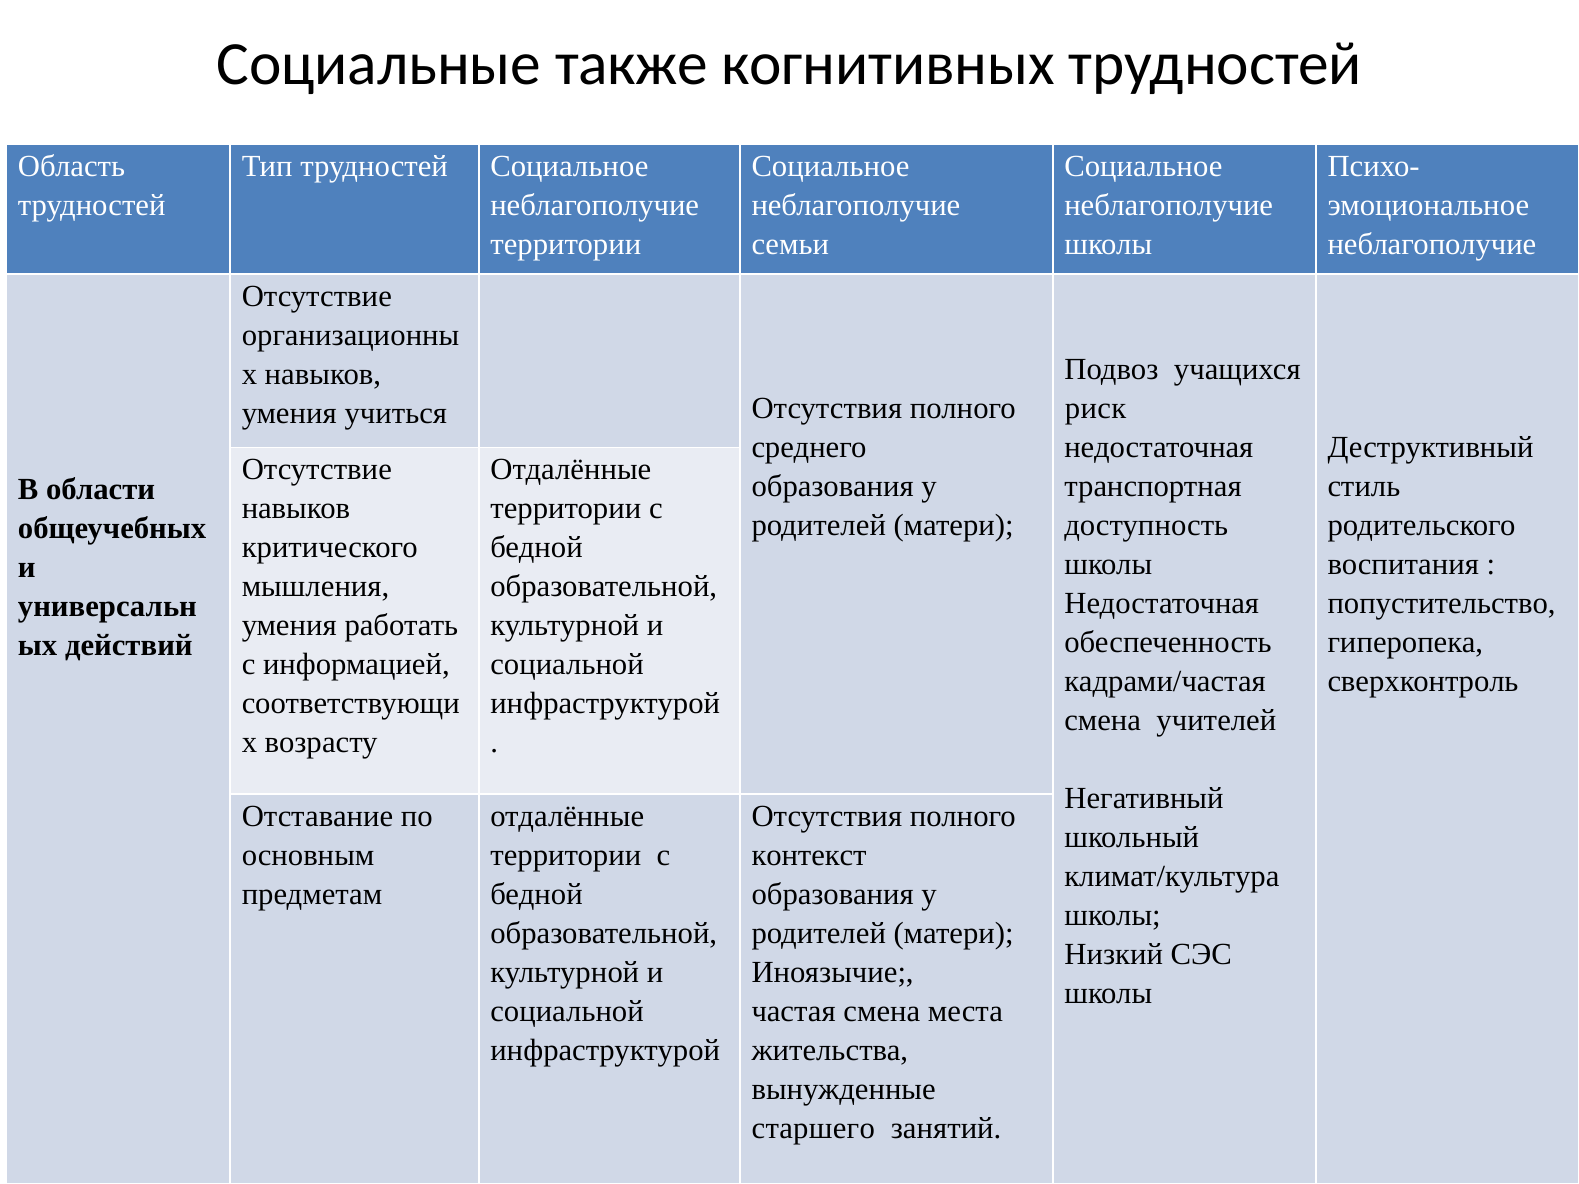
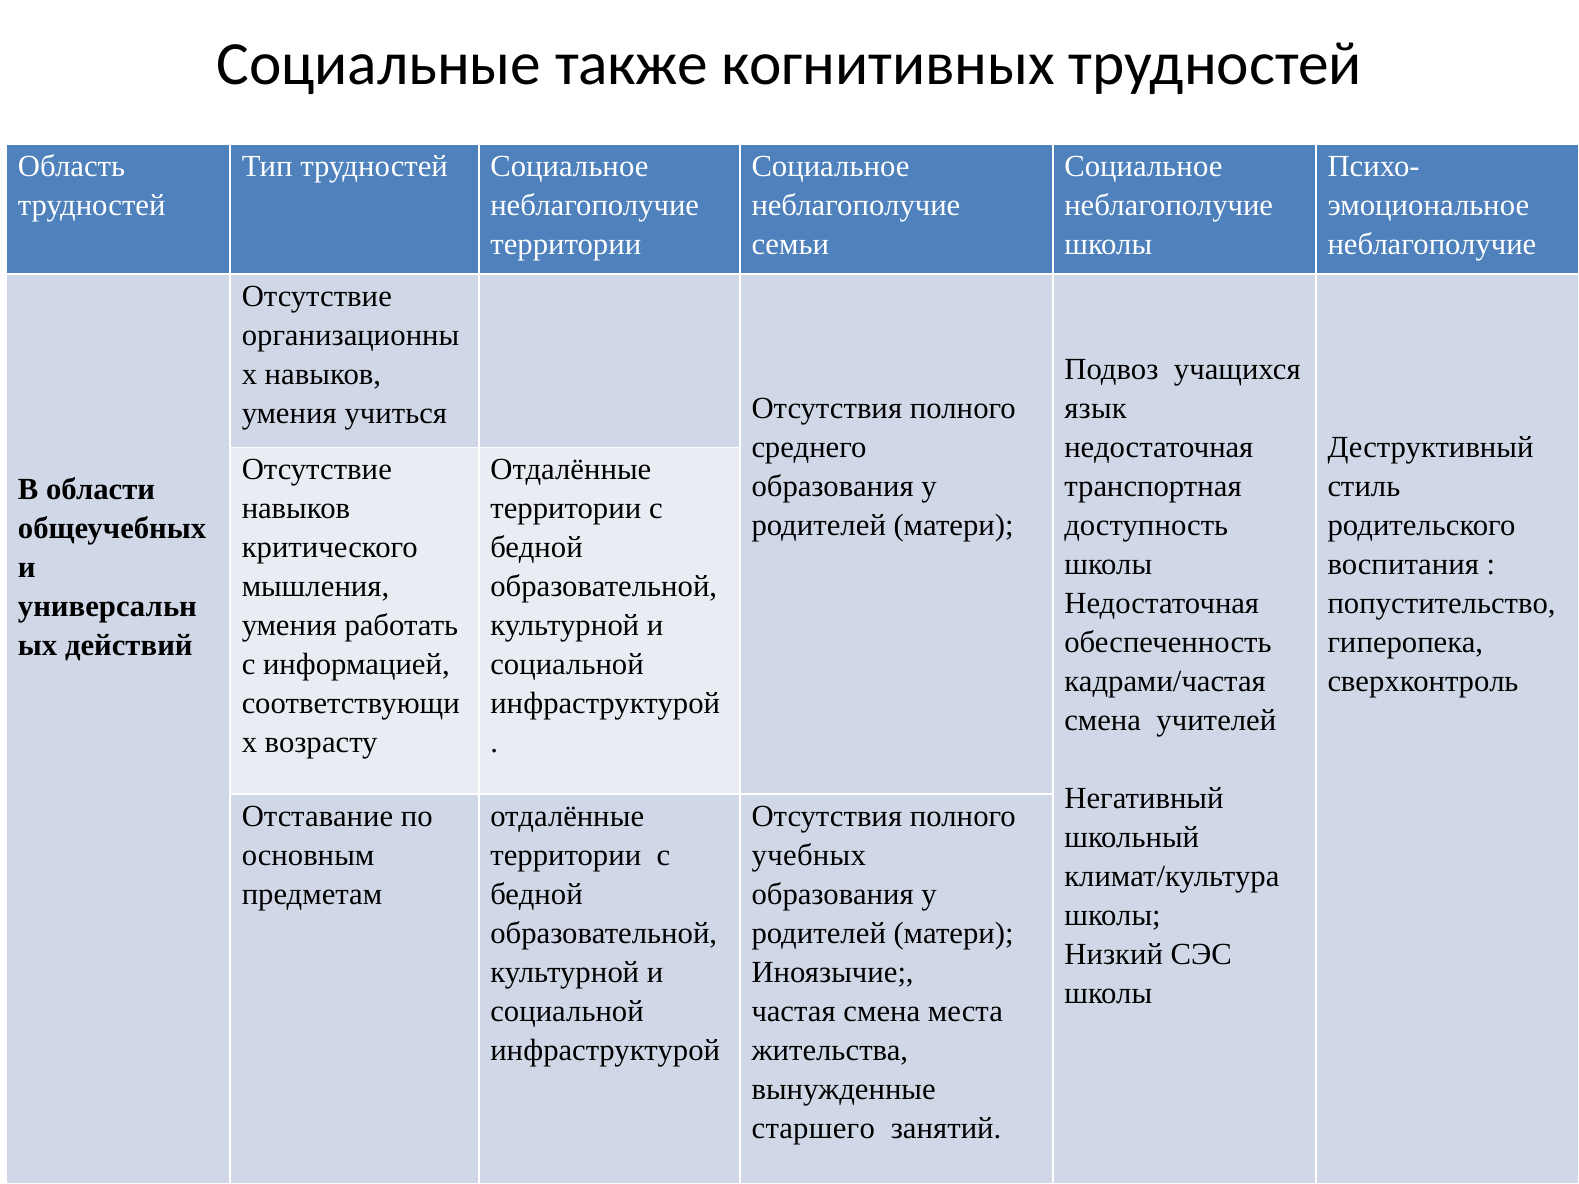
риск: риск -> язык (1096, 409)
контекст: контекст -> учебных (809, 855)
